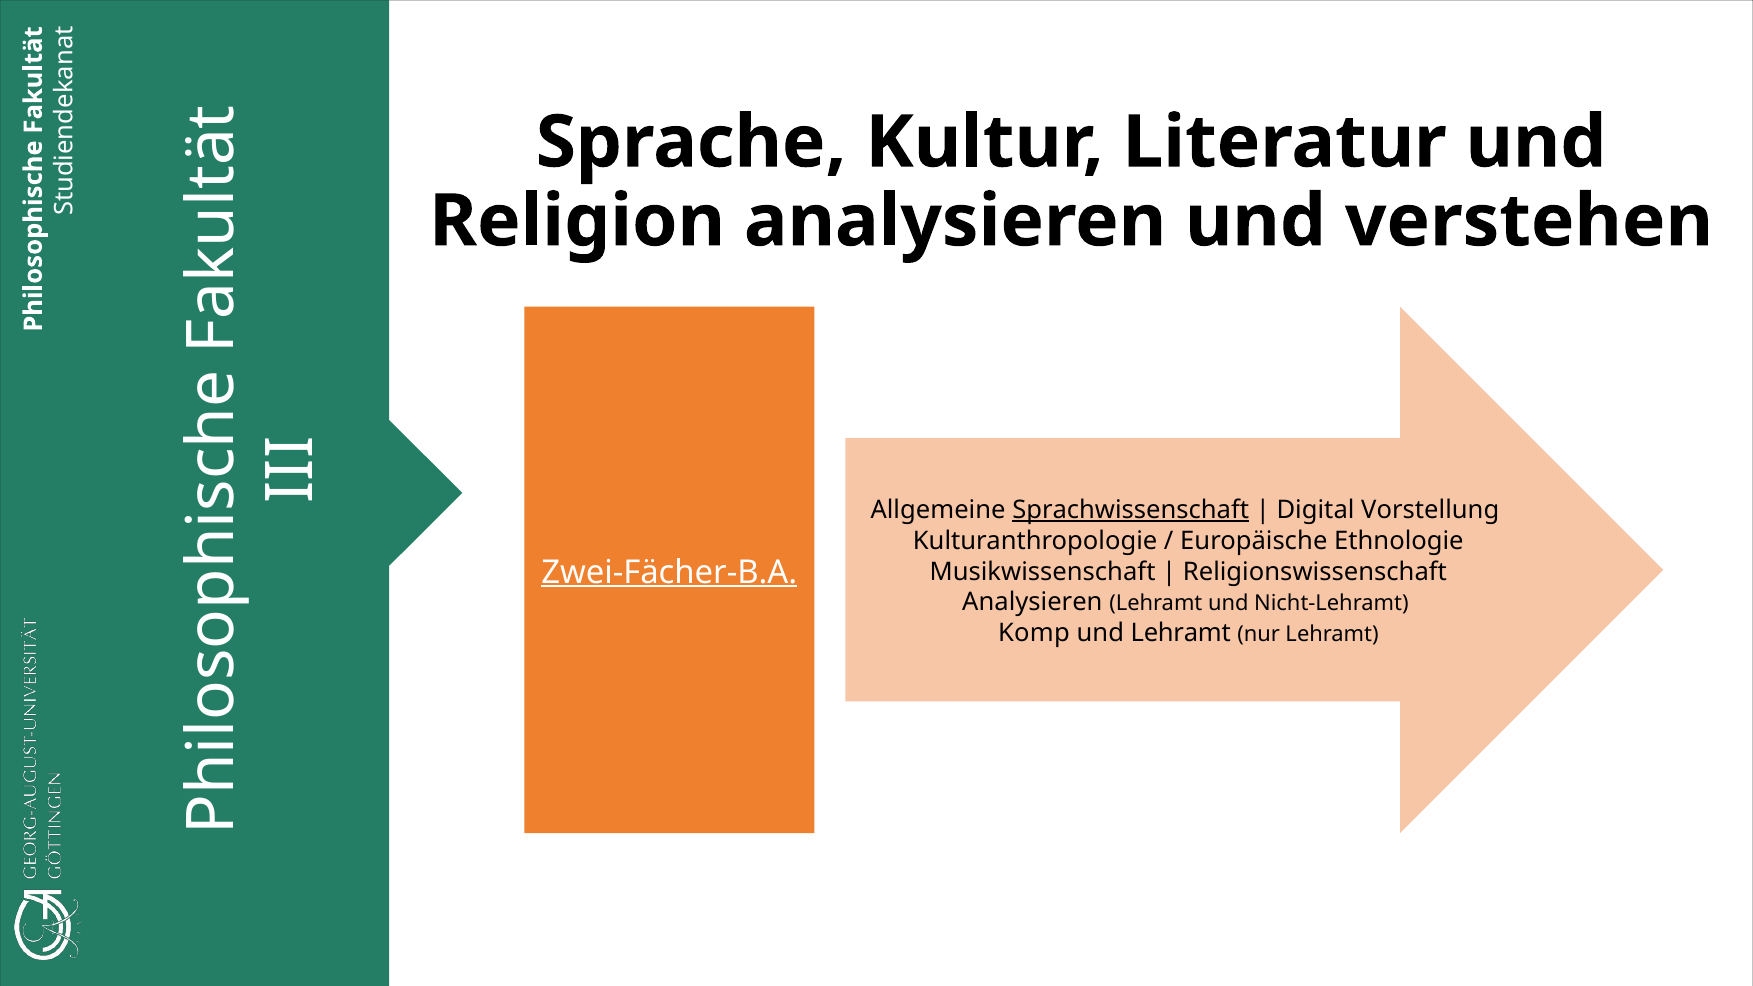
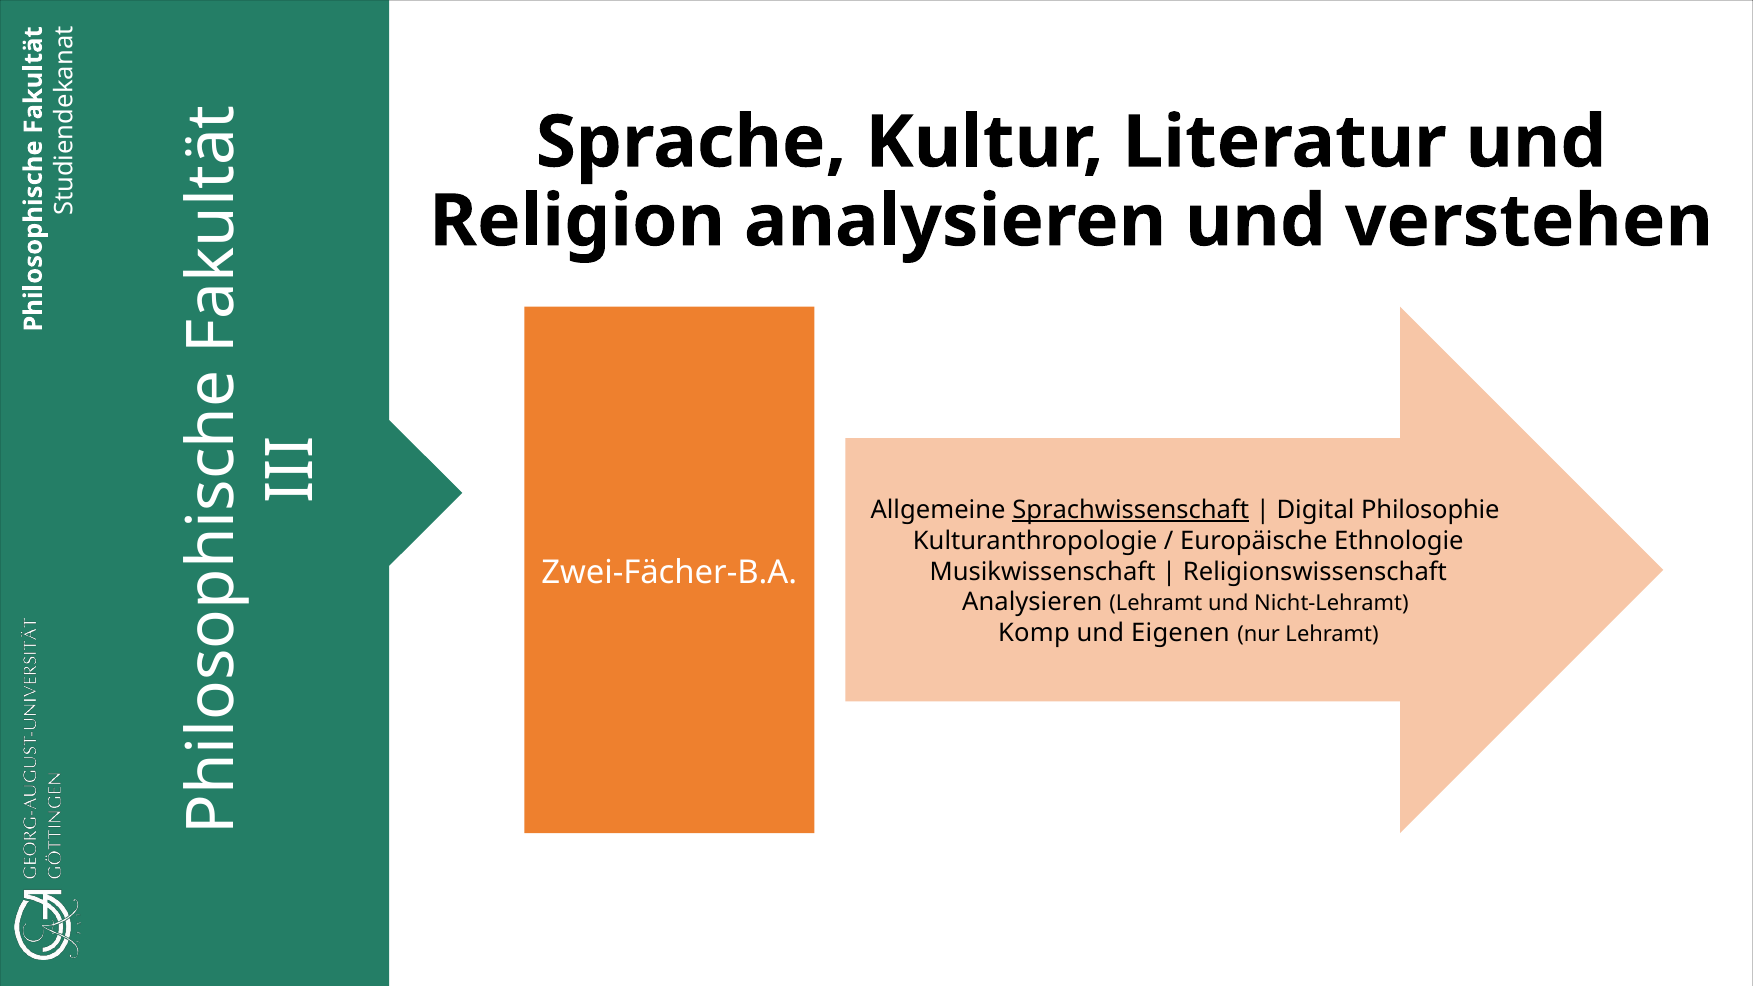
Vorstellung: Vorstellung -> Philosophie (1430, 510)
Zwei-Fächer-B.A underline: present -> none (669, 572)
und Lehramt: Lehramt -> Eigenen (1180, 633)
